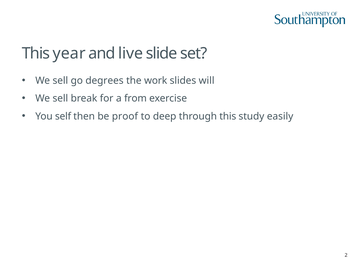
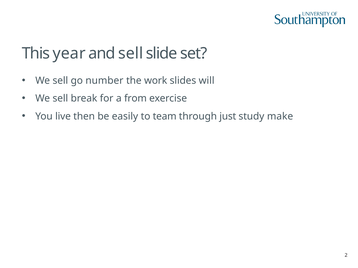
and live: live -> sell (131, 54)
degrees: degrees -> number (104, 81)
self: self -> live (63, 116)
proof: proof -> easily (125, 116)
deep: deep -> team (165, 116)
through this: this -> just (228, 116)
easily: easily -> make (280, 116)
